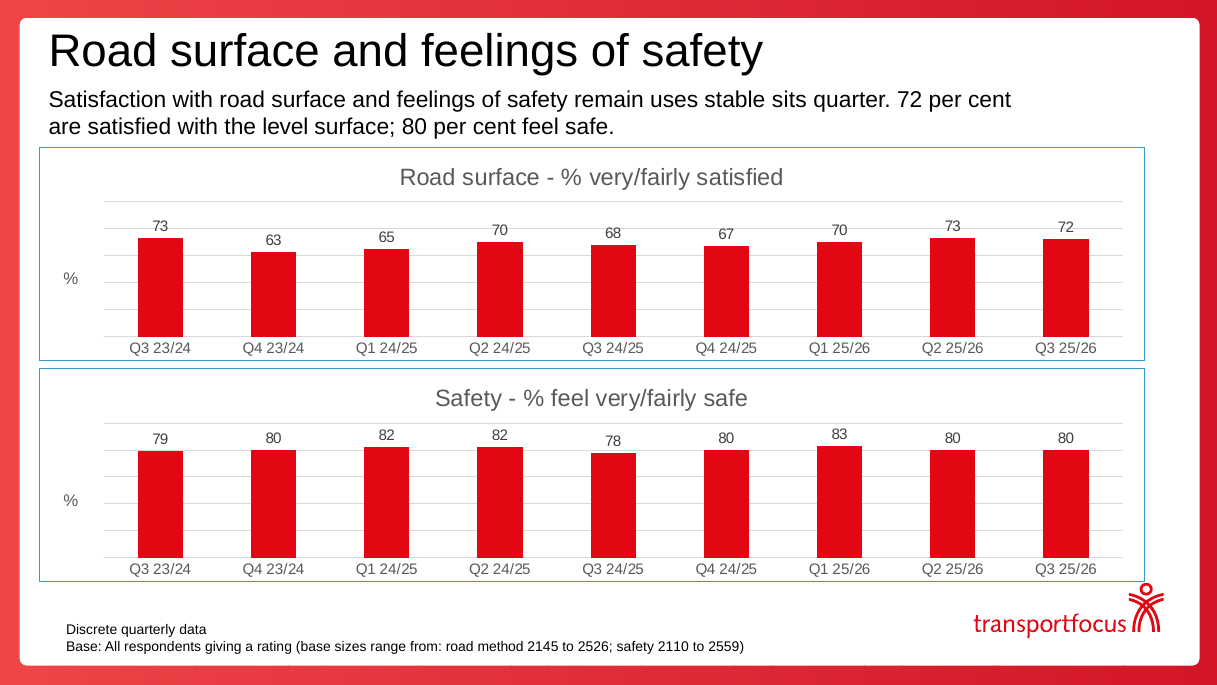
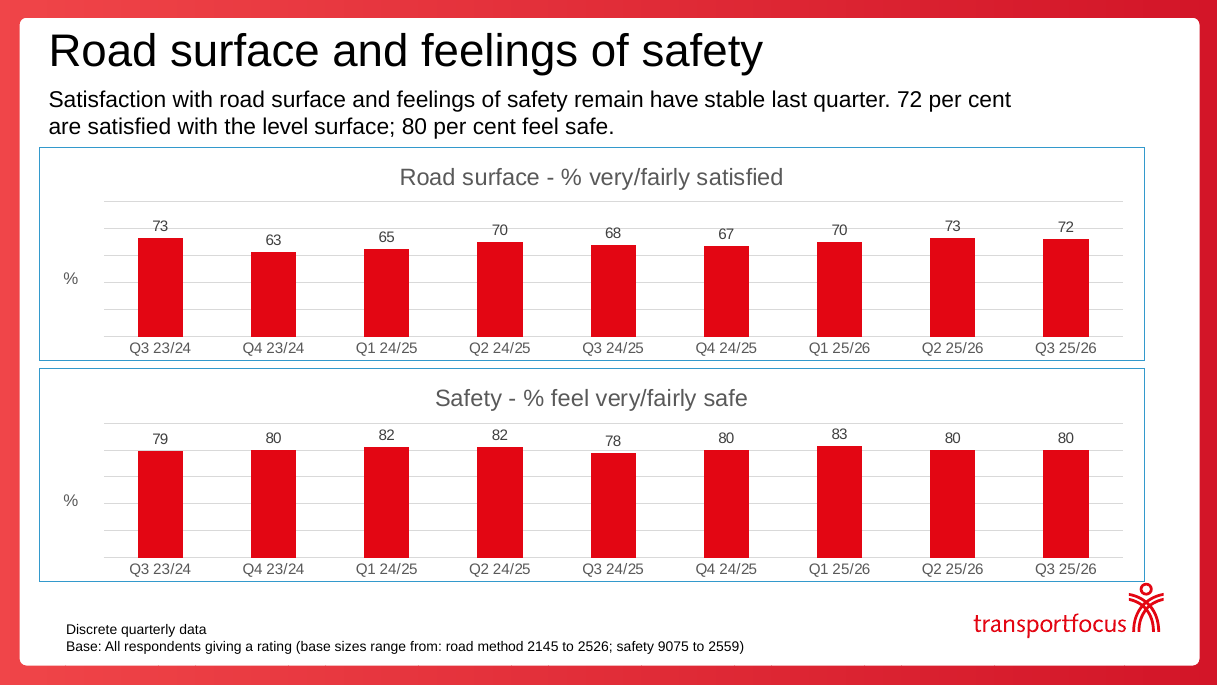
uses: uses -> have (674, 100)
sits: sits -> last (789, 100)
2110: 2110 -> 9075 (673, 646)
